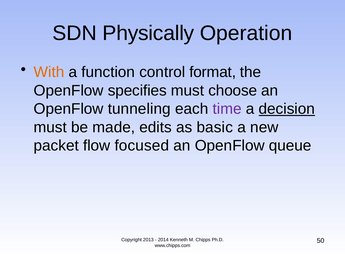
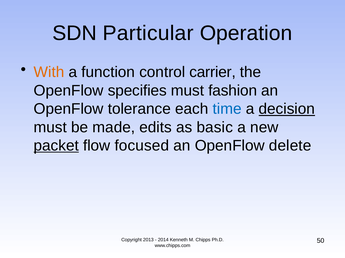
Physically: Physically -> Particular (148, 33)
format: format -> carrier (213, 72)
choose: choose -> fashion (233, 91)
tunneling: tunneling -> tolerance (139, 109)
time colour: purple -> blue (227, 109)
packet underline: none -> present (56, 146)
queue: queue -> delete (290, 146)
